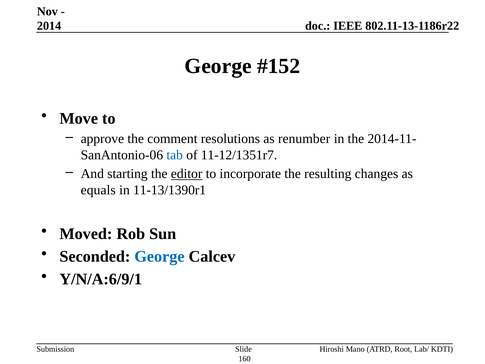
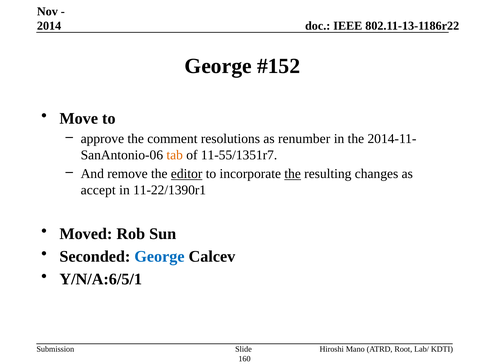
tab colour: blue -> orange (175, 155)
11-12/1351r7: 11-12/1351r7 -> 11-55/1351r7 (239, 155)
starting: starting -> remove (127, 174)
the underline: none -> present (293, 174)
equals: equals -> accept (98, 190)
11-13/1390r1: 11-13/1390r1 -> 11-22/1390r1 (170, 190)
Y/N/A:6/9/1: Y/N/A:6/9/1 -> Y/N/A:6/5/1 (101, 279)
